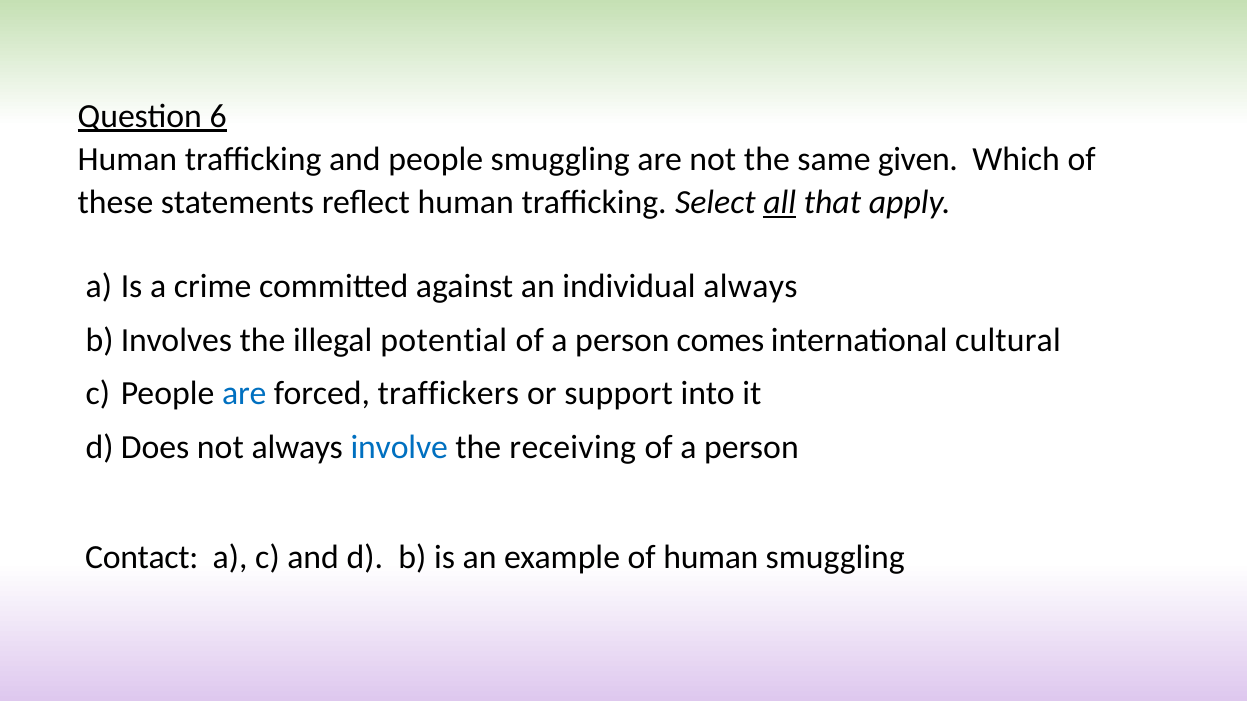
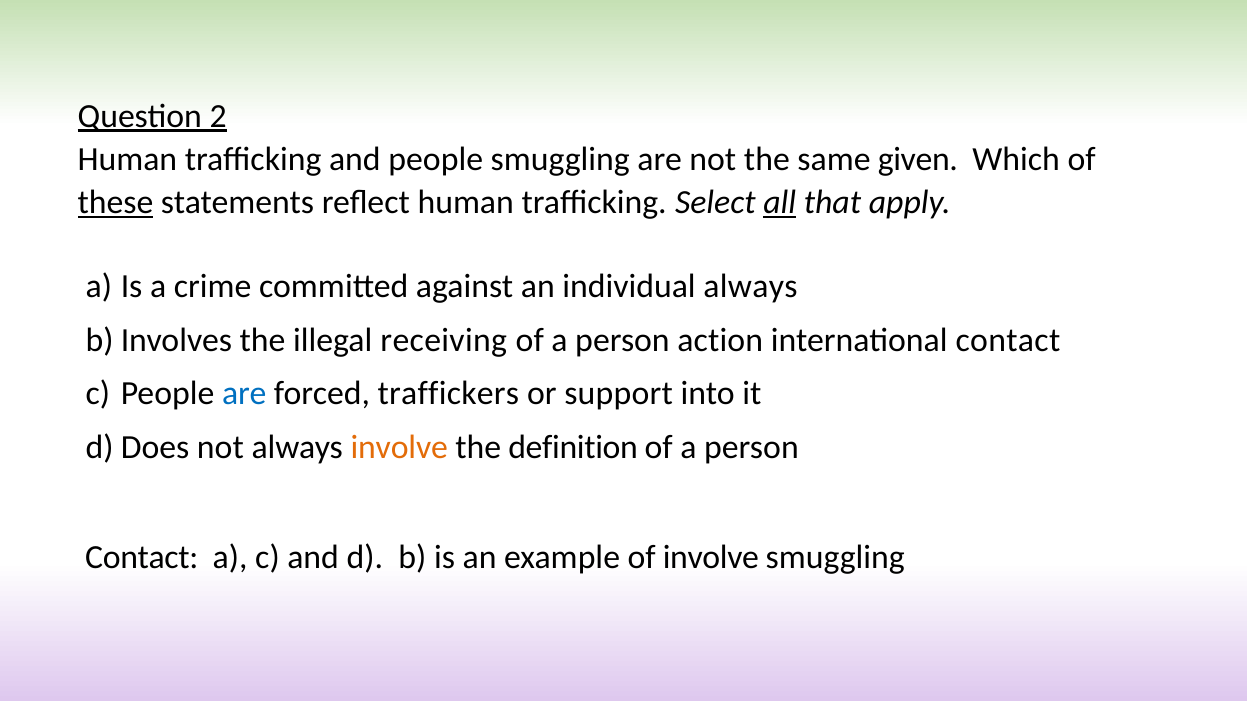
6: 6 -> 2 (218, 116)
these underline: none -> present (115, 203)
potential: potential -> receiving (444, 340)
comes: comes -> action (720, 340)
international cultural: cultural -> contact (1008, 340)
involve colour: blue -> orange (399, 448)
receiving: receiving -> definition (573, 448)
of human: human -> involve (711, 558)
